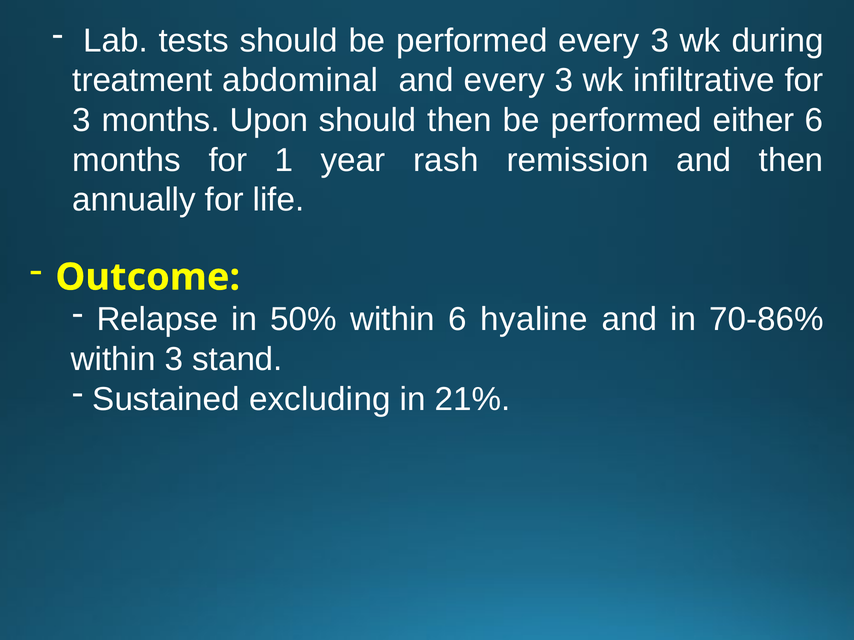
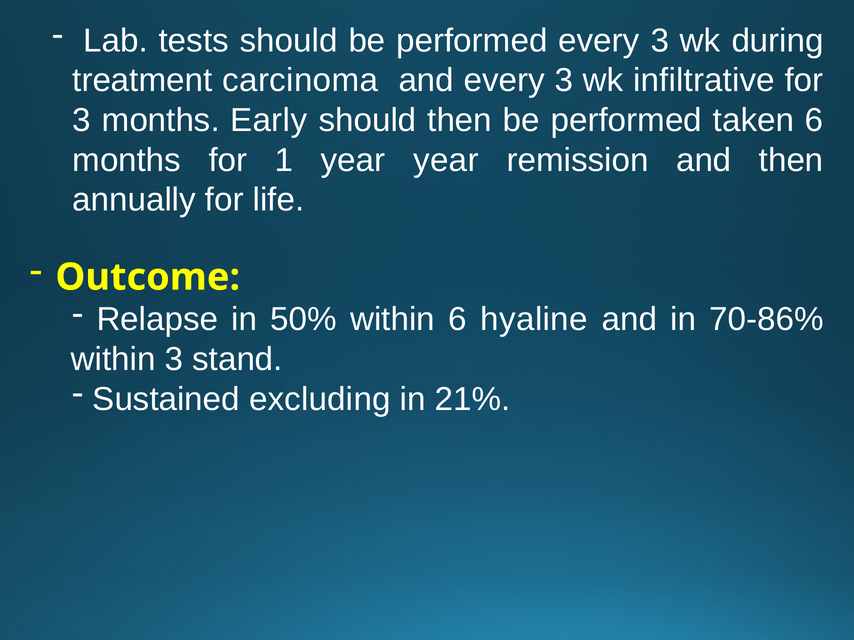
abdominal: abdominal -> carcinoma (300, 81)
Upon: Upon -> Early (269, 120)
either: either -> taken (753, 120)
year rash: rash -> year (446, 160)
